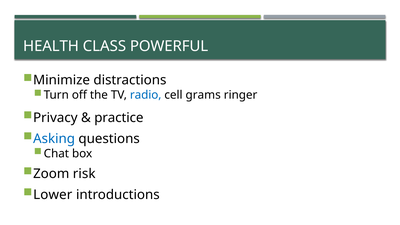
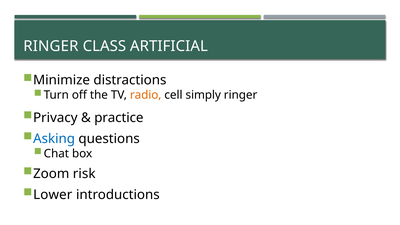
HEALTH: HEALTH -> RINGER (51, 46)
POWERFUL: POWERFUL -> ARTIFICIAL (169, 46)
radio colour: blue -> orange (146, 95)
grams: grams -> simply (203, 95)
